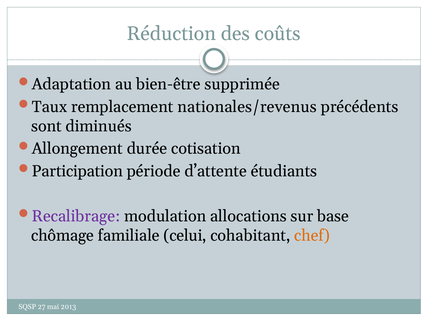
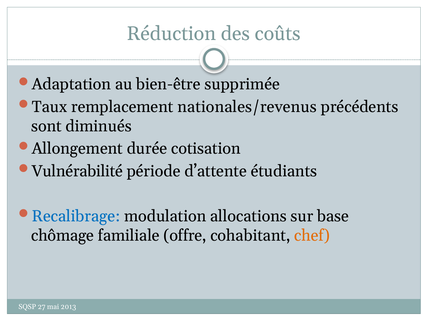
Participation: Participation -> Vulnérabilité (77, 171)
Recalibrage colour: purple -> blue (76, 216)
celui: celui -> offre (185, 235)
